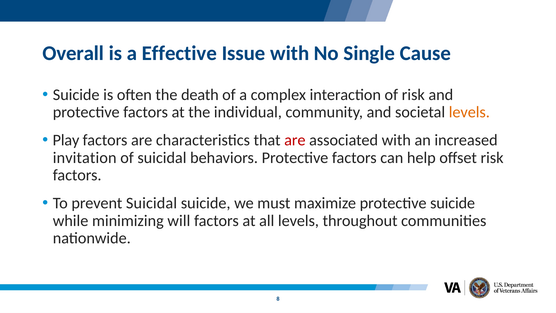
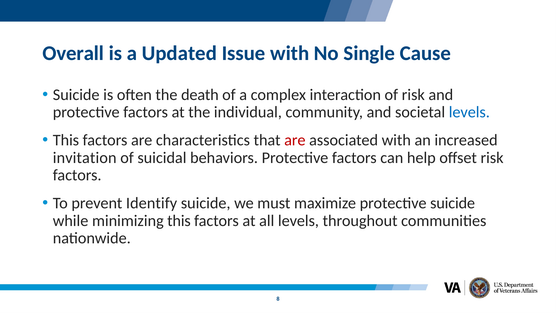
Effective: Effective -> Updated (179, 53)
levels colour: orange -> blue (469, 112)
Play: Play -> This (66, 140)
prevent Suicidal: Suicidal -> Identify (152, 203)
minimizing will: will -> this (179, 221)
